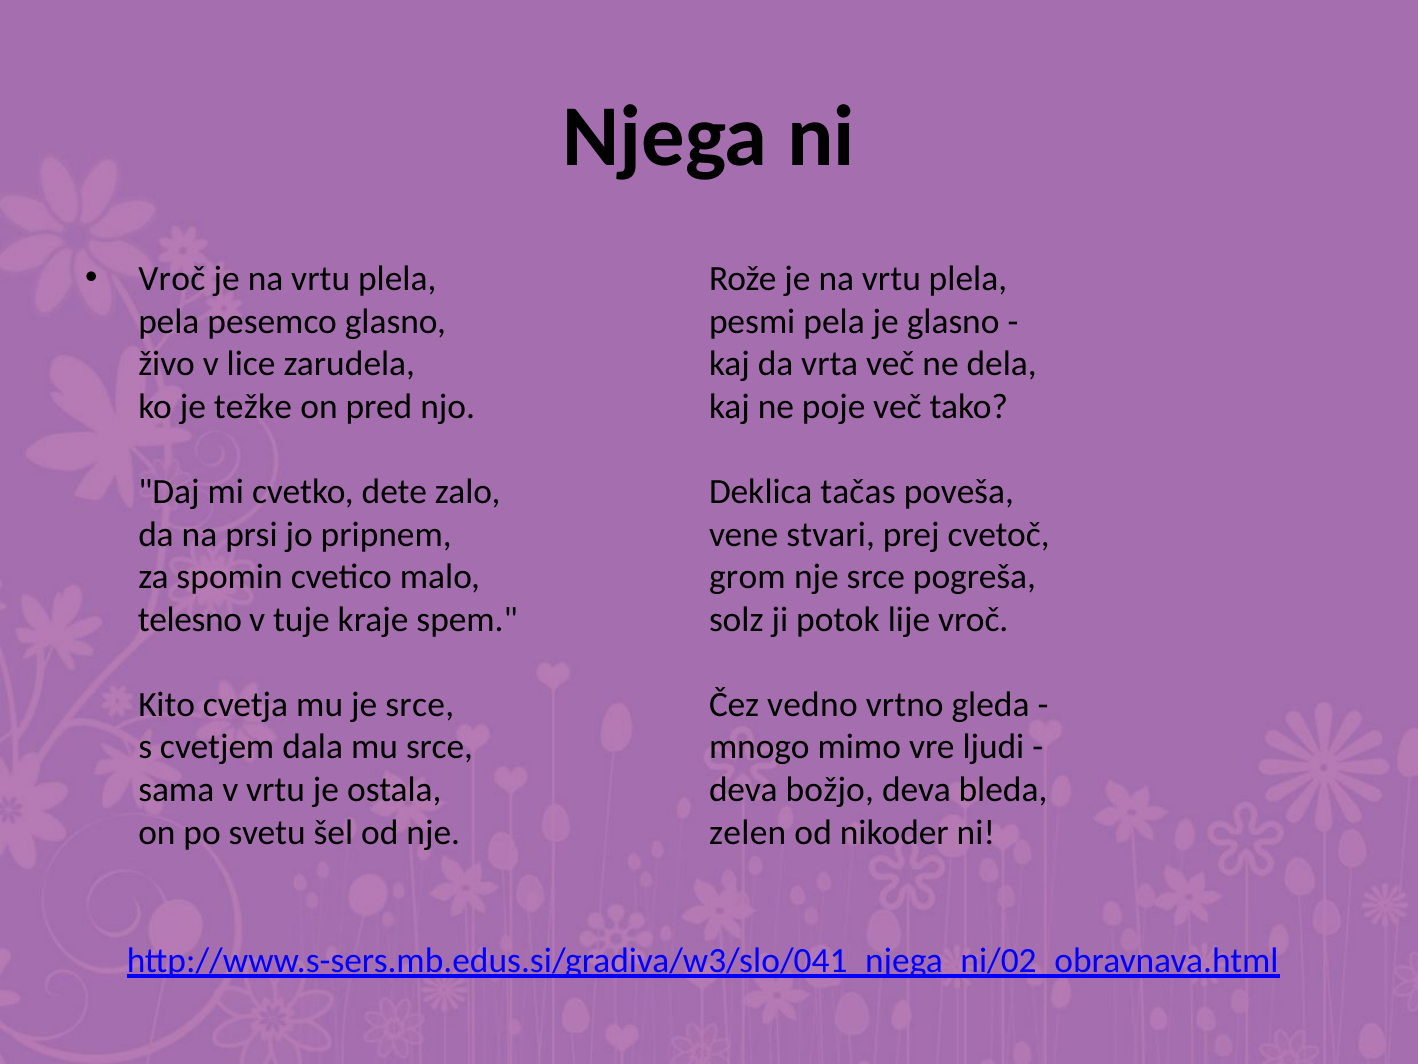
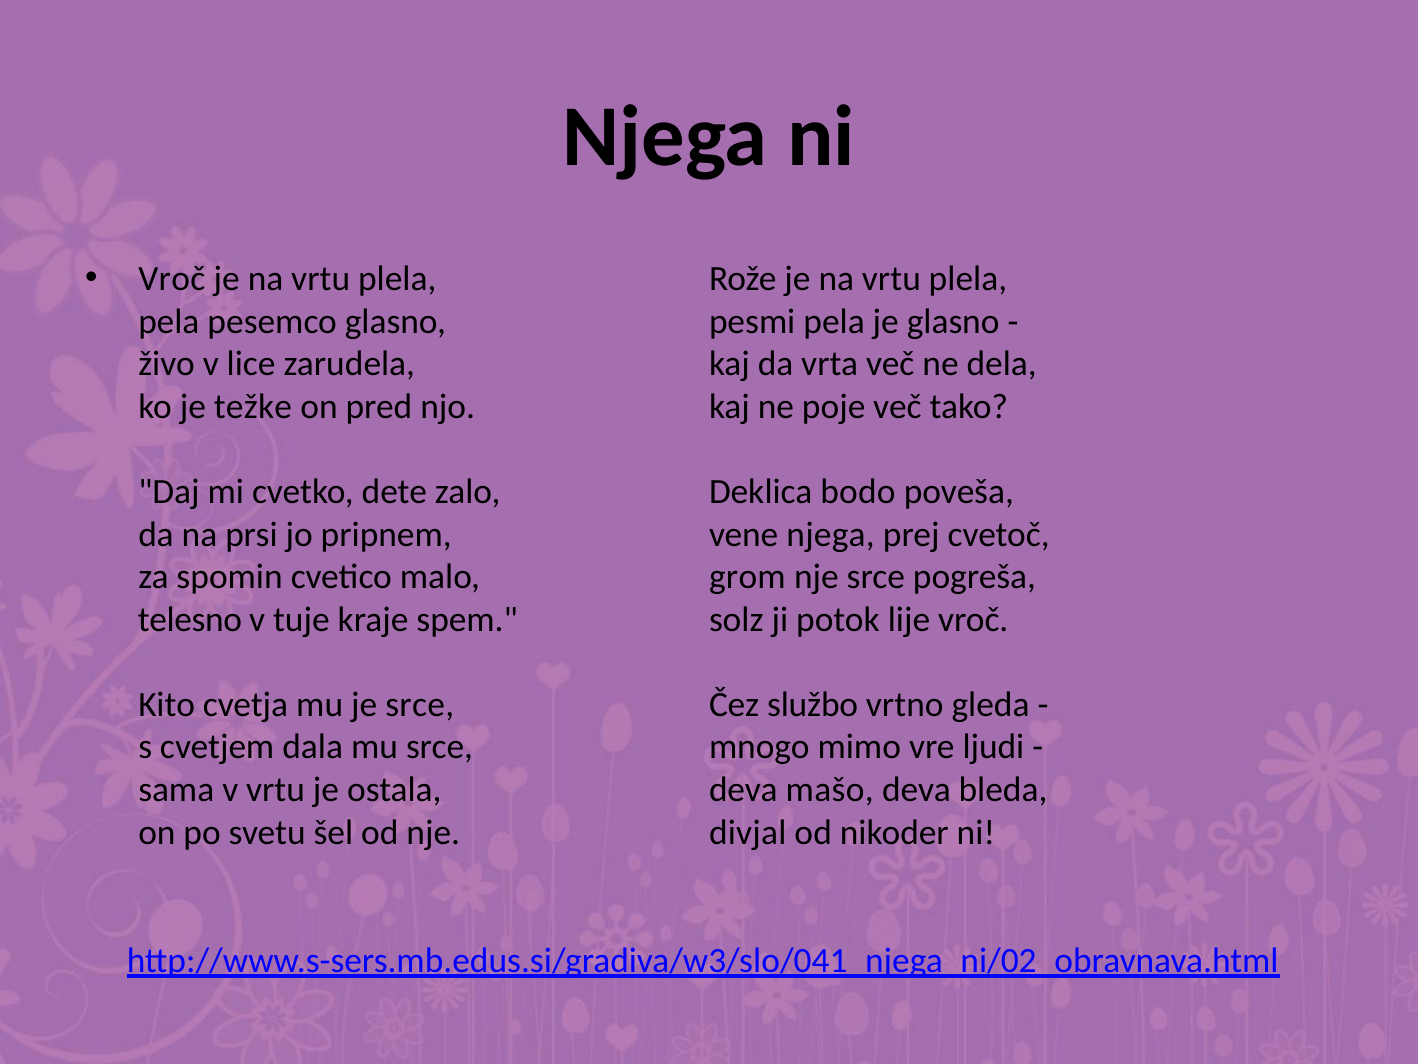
tačas: tačas -> bodo (858, 492)
vene stvari: stvari -> njega (831, 534)
vedno: vedno -> službo (813, 704)
božjo: božjo -> mašo (830, 789)
zelen: zelen -> divjal (748, 832)
